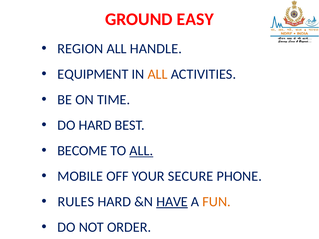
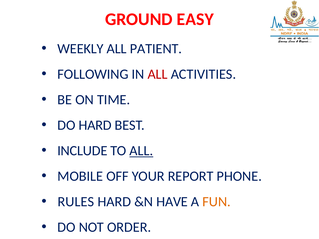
REGION: REGION -> WEEKLY (81, 49)
HANDLE: HANDLE -> PATIENT (156, 49)
EQUIPMENT: EQUIPMENT -> FOLLOWING (93, 74)
ALL colour: orange -> red (158, 74)
BECOME: BECOME -> INCLUDE (82, 151)
SECURE: SECURE -> REPORT (191, 176)
HAVE underline: present -> none (172, 202)
